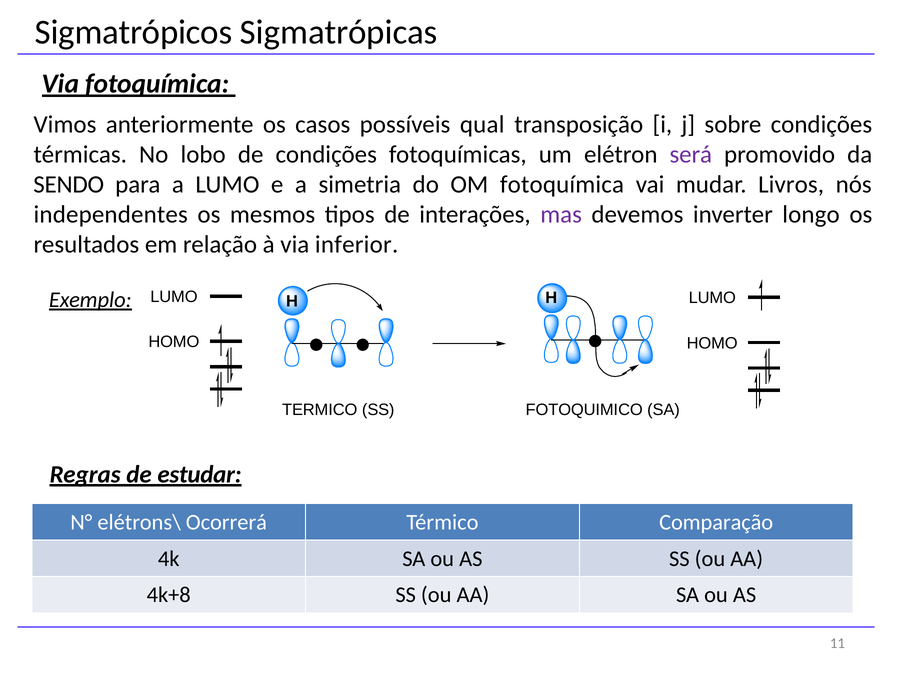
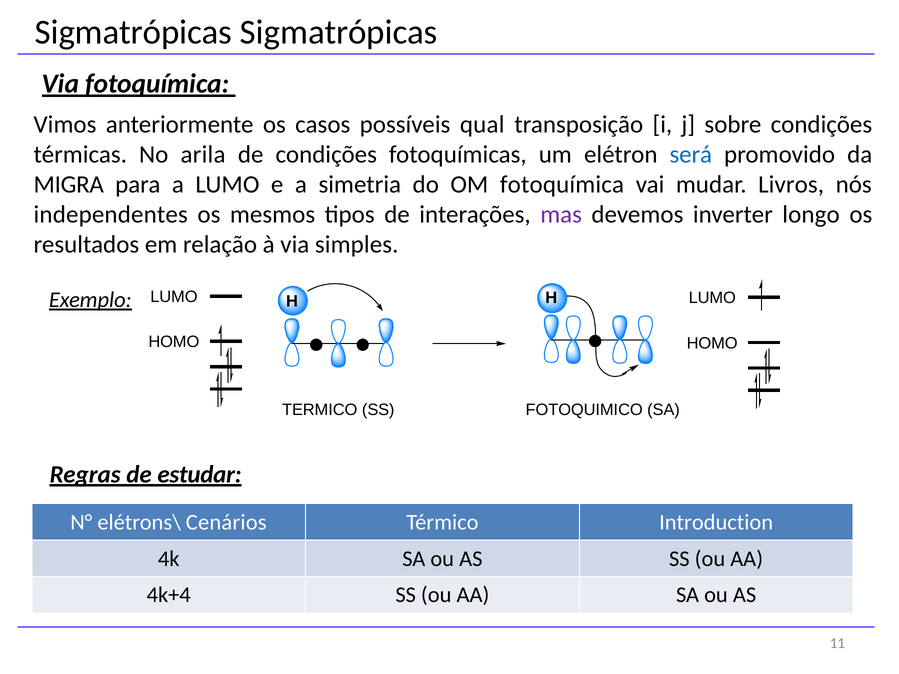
Sigmatrópicos: Sigmatrópicos -> Sigmatrópicas (133, 32)
lobo: lobo -> arila (203, 155)
será colour: purple -> blue (691, 155)
SENDO: SENDO -> MIGRA (69, 185)
inferior: inferior -> simples (357, 245)
Ocorrerá: Ocorrerá -> Cenários (226, 522)
Comparação: Comparação -> Introduction (716, 522)
4k+8: 4k+8 -> 4k+4 (169, 595)
